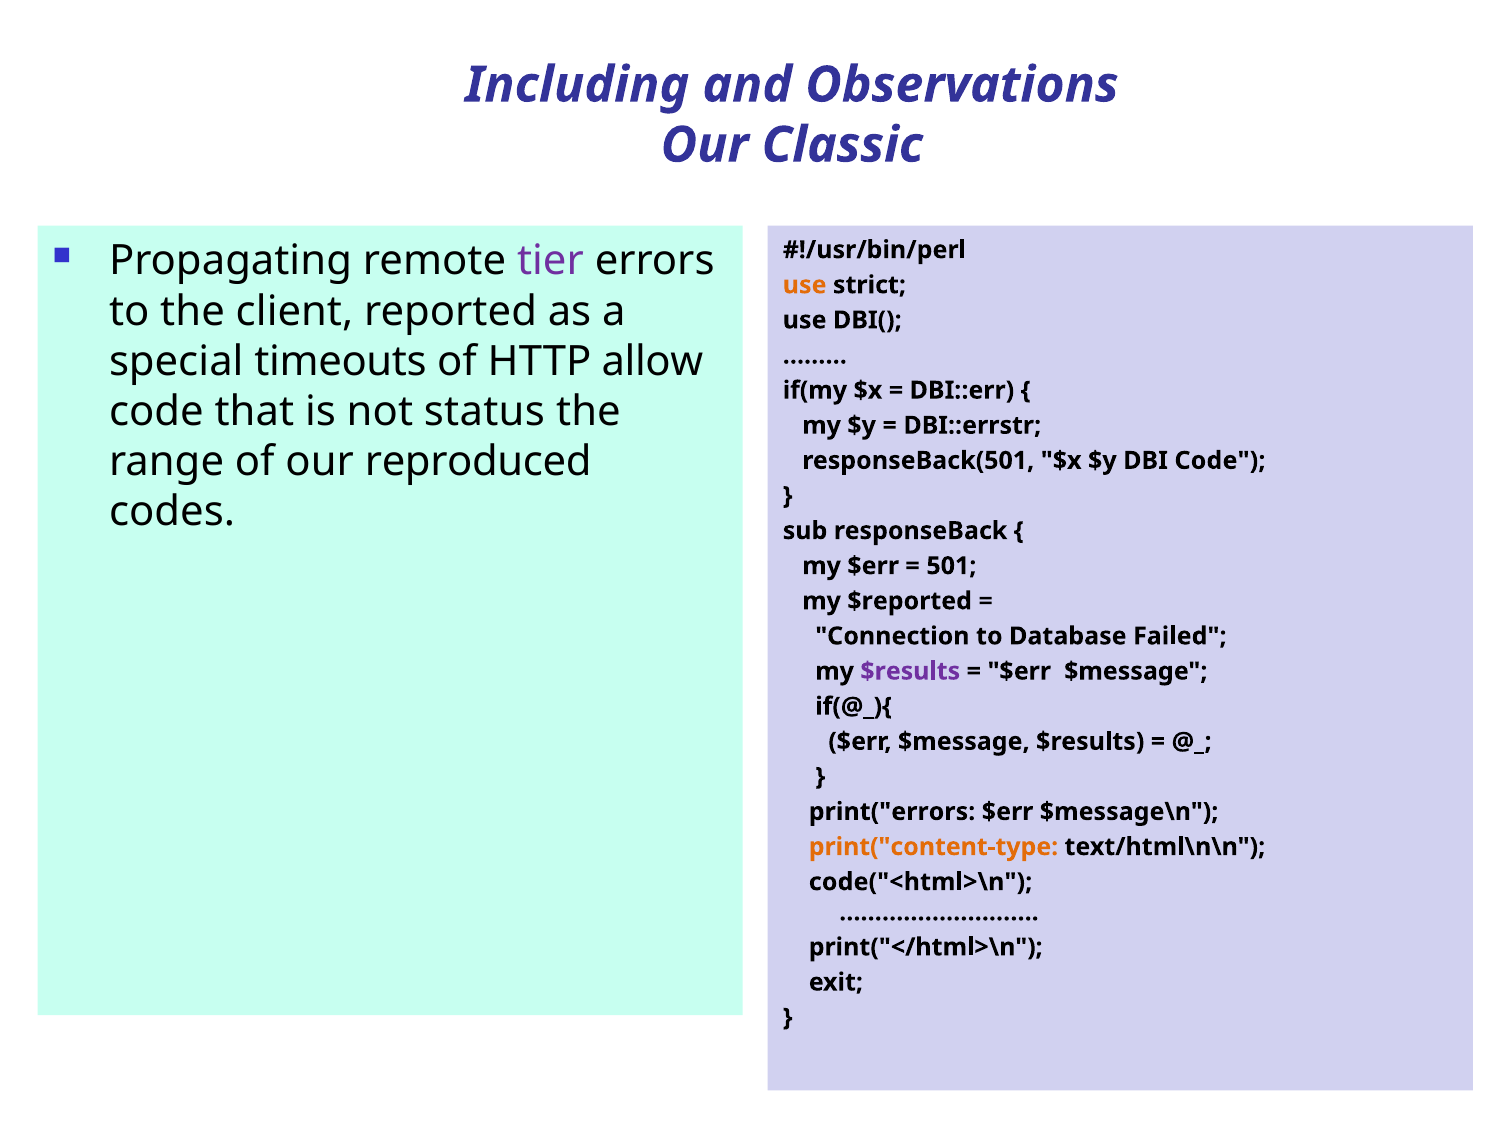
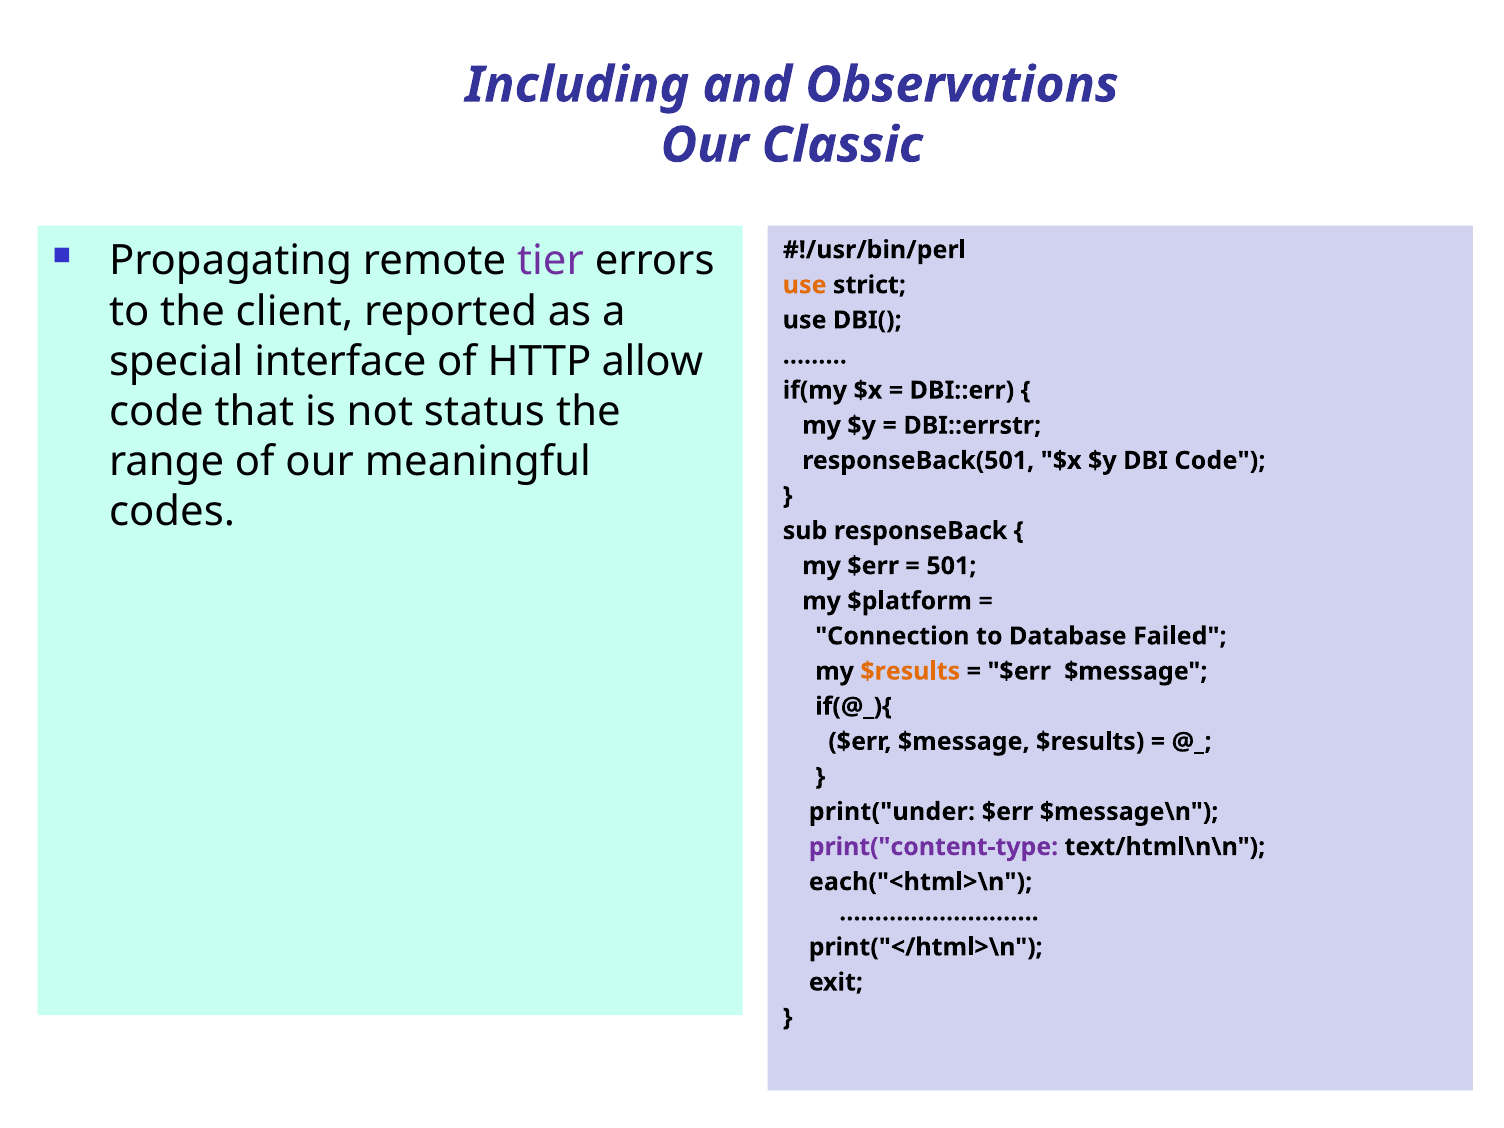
timeouts: timeouts -> interface (340, 361)
reproduced: reproduced -> meaningful (478, 462)
$reported: $reported -> $platform (910, 601)
$results colour: purple -> orange (910, 671)
print("errors: print("errors -> print("under (892, 812)
print("content-type colour: orange -> purple (933, 847)
code("<html>\n: code("<html>\n -> each("<html>\n (921, 882)
